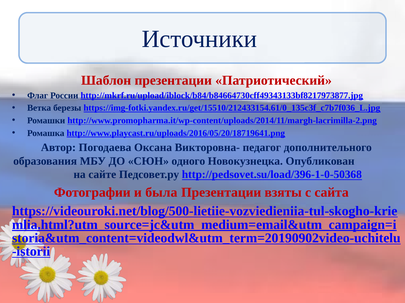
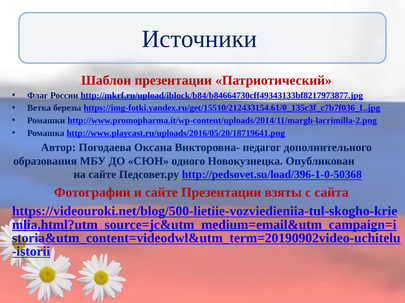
и была: была -> сайте (161, 193)
